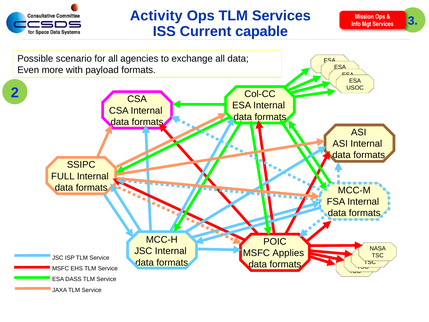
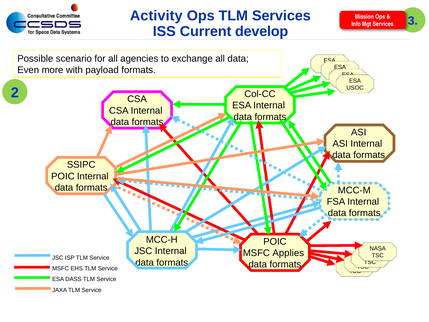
capable: capable -> develop (262, 31)
FULL: FULL -> POIC (63, 176)
